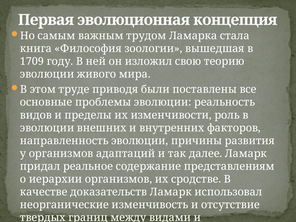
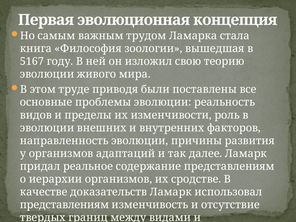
1709: 1709 -> 5167 (32, 61)
неорганические: неорганические -> представлениям (64, 205)
